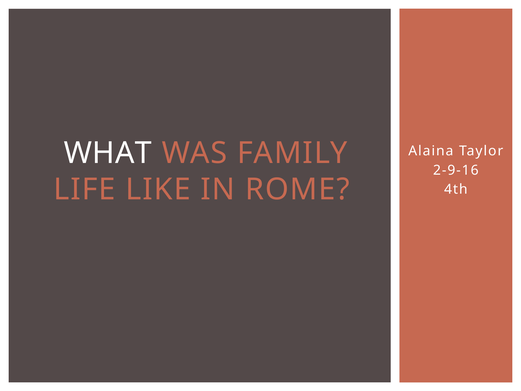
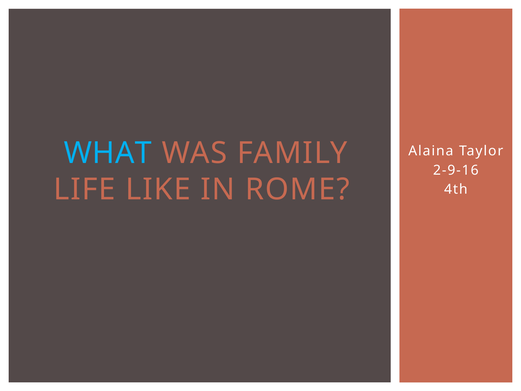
WHAT colour: white -> light blue (108, 153)
